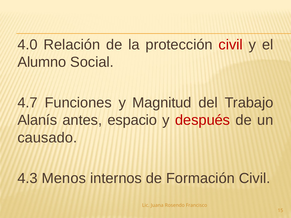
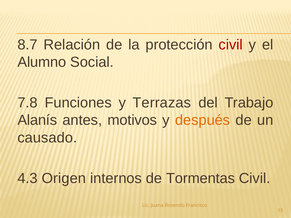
4.0: 4.0 -> 8.7 (28, 45)
4.7: 4.7 -> 7.8 (28, 103)
Magnitud: Magnitud -> Terrazas (162, 103)
espacio: espacio -> motivos (132, 120)
después colour: red -> orange (203, 120)
Menos: Menos -> Origen (64, 179)
Formación: Formación -> Tormentas (200, 179)
